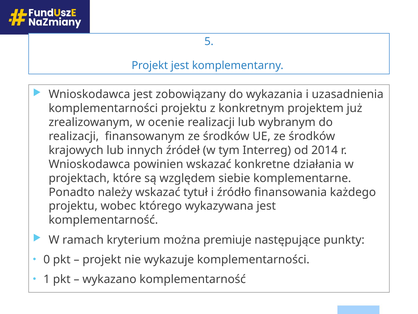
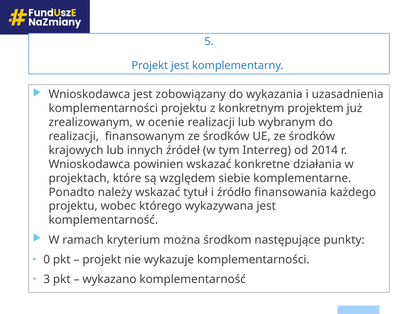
premiuje: premiuje -> środkom (227, 240)
1: 1 -> 3 (47, 279)
